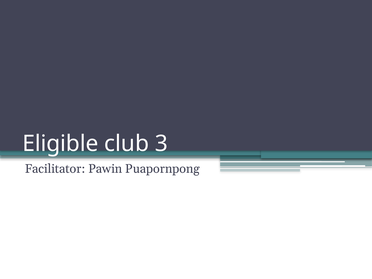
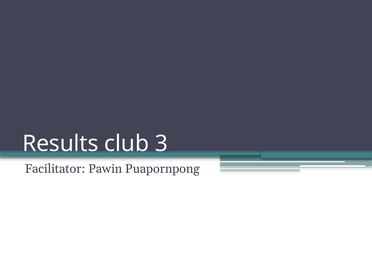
Eligible: Eligible -> Results (60, 144)
